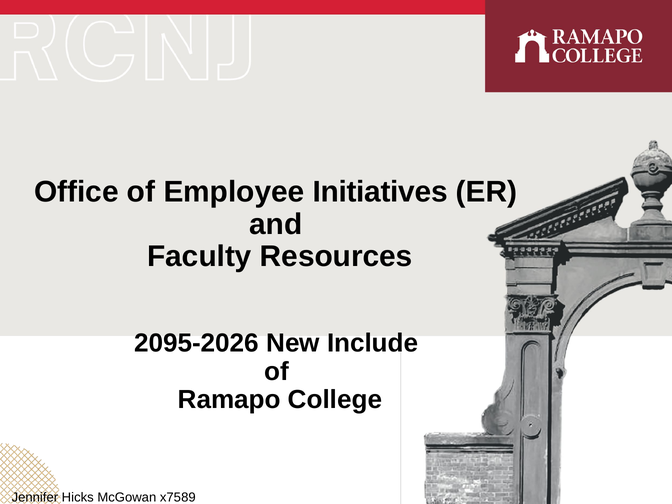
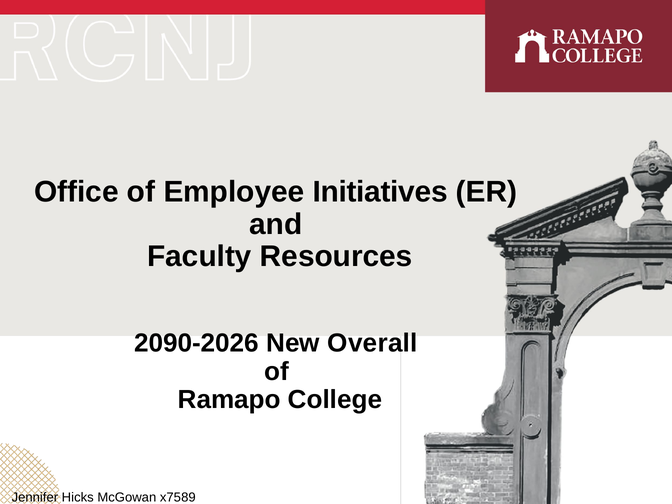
2095-2026: 2095-2026 -> 2090-2026 (197, 343)
Include: Include -> Overall (373, 343)
